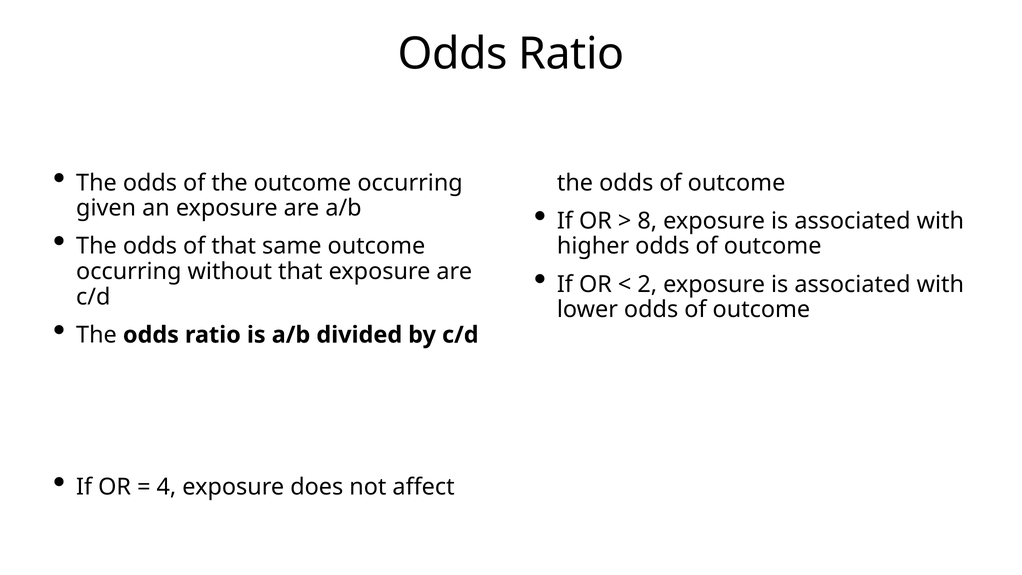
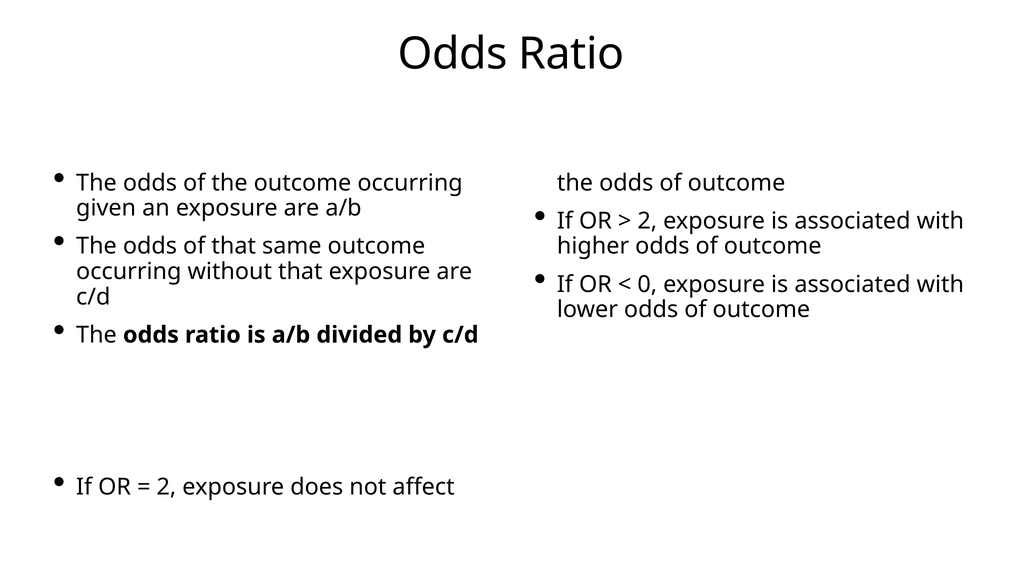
8: 8 -> 2 (647, 221)
2: 2 -> 0 (647, 284)
4: 4 -> 2 (166, 487)
